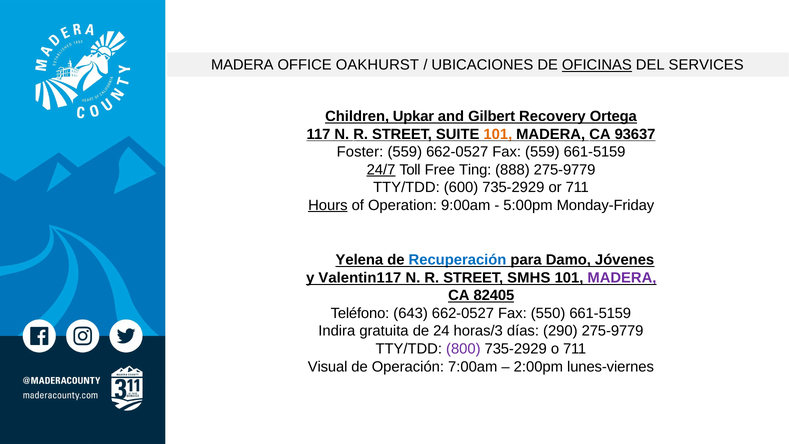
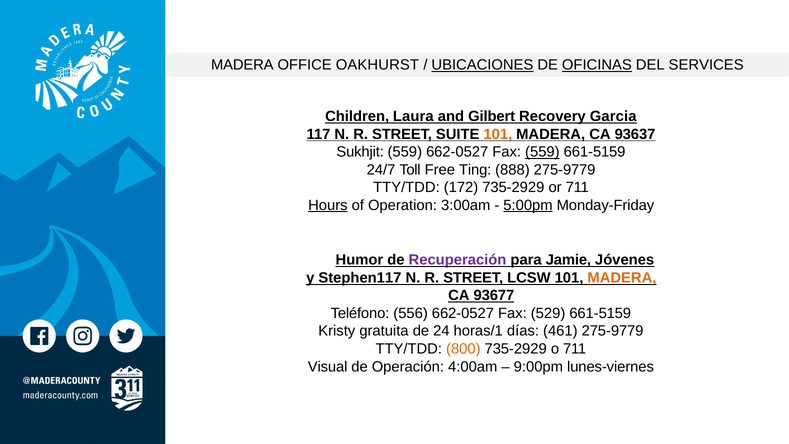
UBICACIONES underline: none -> present (482, 65)
Upkar: Upkar -> Laura (413, 116)
Ortega: Ortega -> Garcia (613, 116)
Foster: Foster -> Sukhjit (360, 152)
559 underline: none -> present (542, 152)
24/7 underline: present -> none (381, 170)
600: 600 -> 172 (461, 187)
9:00am: 9:00am -> 3:00am (466, 205)
5:00pm underline: none -> present (528, 205)
Yelena: Yelena -> Humor (359, 260)
Recuperación colour: blue -> purple (457, 260)
Damo: Damo -> Jamie (568, 260)
Valentin117: Valentin117 -> Stephen117 (360, 278)
SMHS: SMHS -> LCSW (529, 278)
MADERA colour: purple -> orange (622, 278)
82405: 82405 -> 93677 (494, 295)
643: 643 -> 556 (411, 313)
550: 550 -> 529 (548, 313)
Indira: Indira -> Kristy (337, 331)
horas/3: horas/3 -> horas/1 (478, 331)
290: 290 -> 461 (560, 331)
800 colour: purple -> orange (463, 349)
7:00am: 7:00am -> 4:00am (473, 366)
2:00pm: 2:00pm -> 9:00pm (538, 366)
